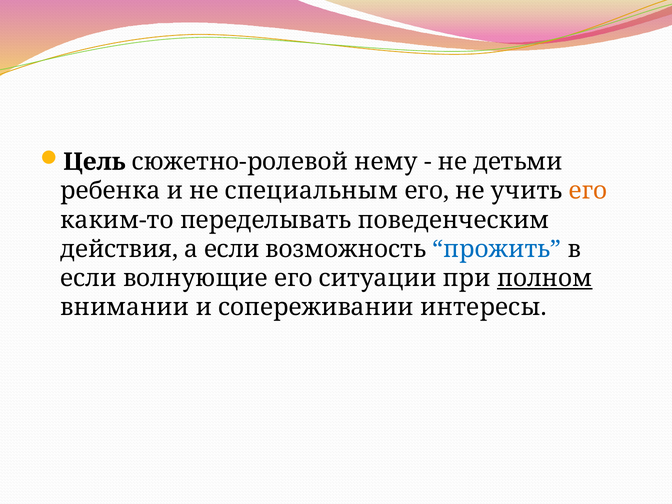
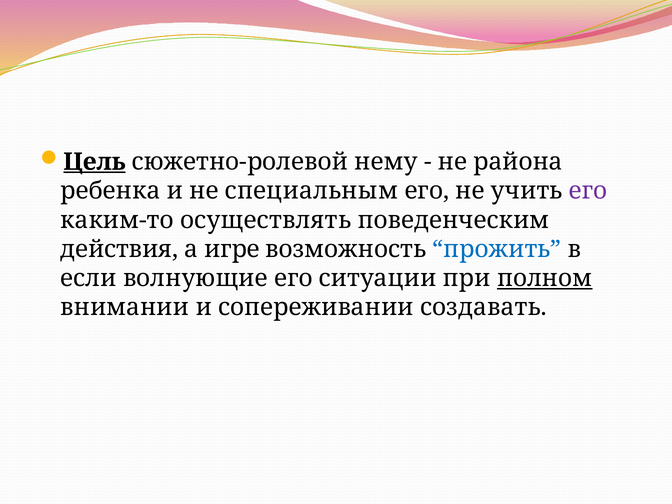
Цель underline: none -> present (94, 162)
детьми: детьми -> района (518, 162)
его colour: orange -> purple (588, 191)
переделывать: переделывать -> осуществлять (266, 220)
а если: если -> игре (232, 249)
интересы: интересы -> создавать (484, 307)
